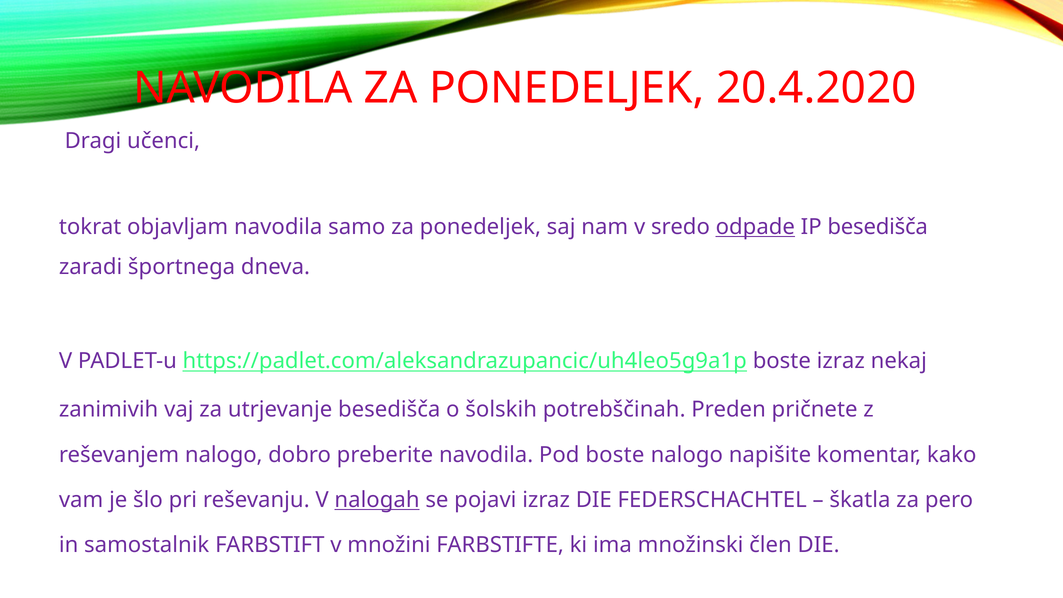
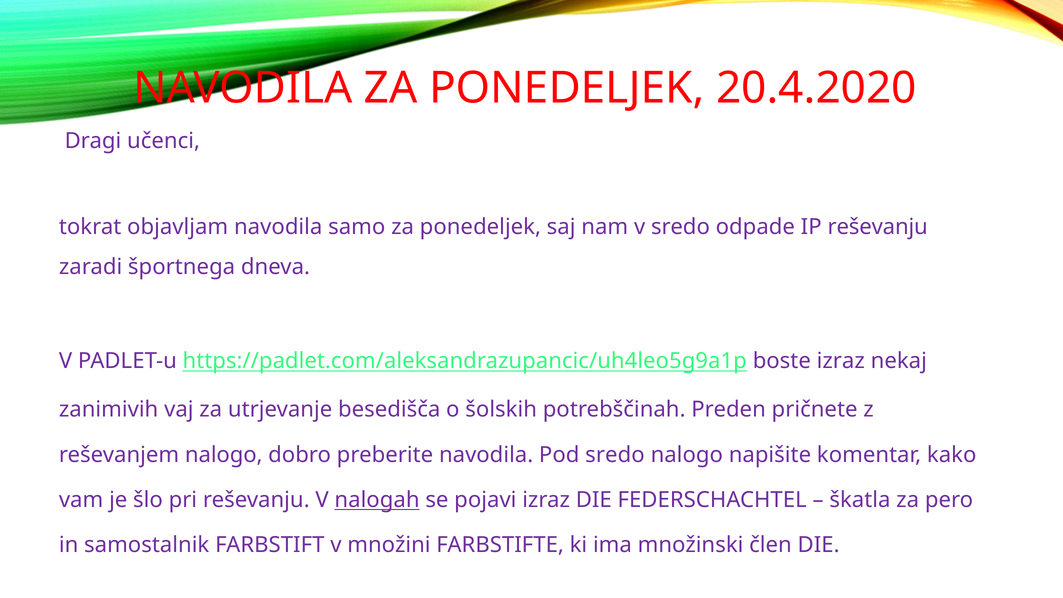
odpade underline: present -> none (755, 227)
IP besedišča: besedišča -> reševanju (878, 227)
Pod boste: boste -> sredo (615, 455)
